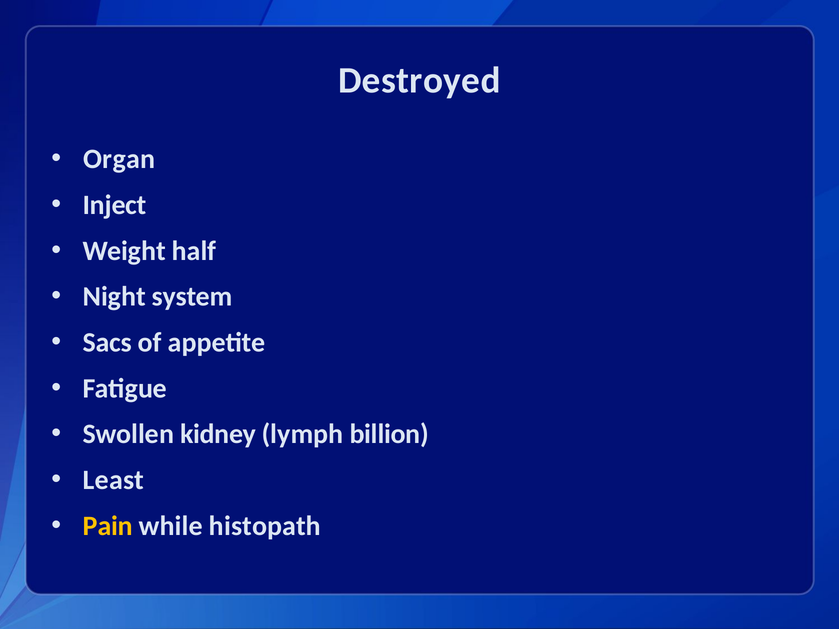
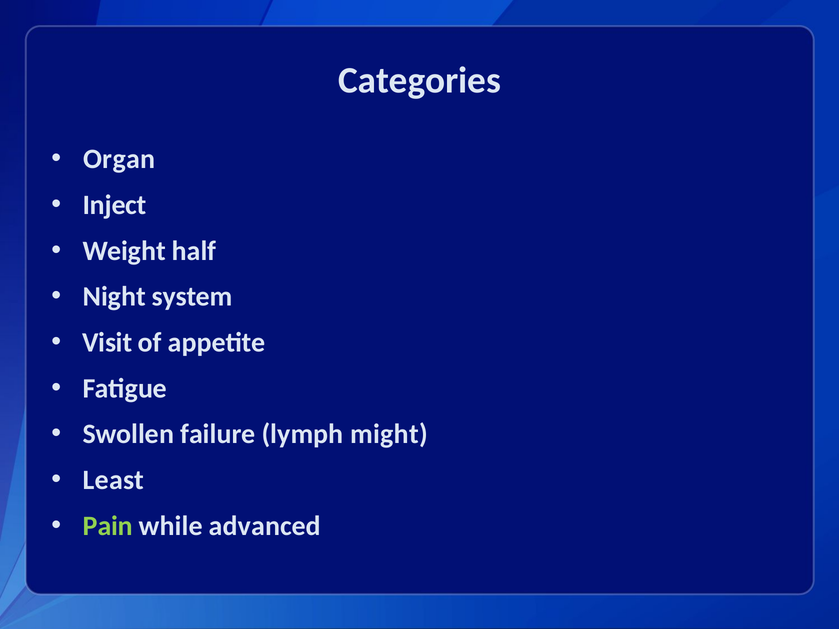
Destroyed: Destroyed -> Categories (420, 80)
Sacs: Sacs -> Visit (107, 343)
kidney: kidney -> failure (218, 434)
billion: billion -> might (389, 434)
Pain colour: yellow -> light green (108, 526)
histopath: histopath -> advanced (265, 526)
